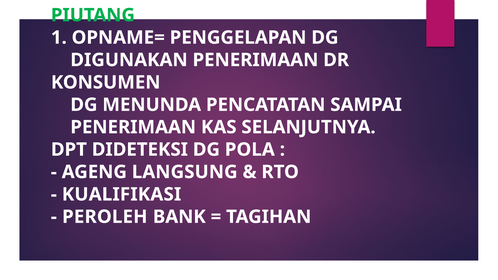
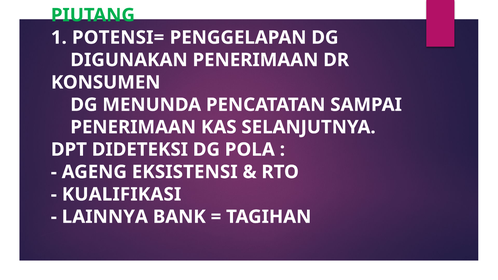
OPNAME=: OPNAME= -> POTENSI= (118, 38)
LANGSUNG: LANGSUNG -> EKSISTENSI (185, 172)
PEROLEH: PEROLEH -> LAINNYA (105, 217)
